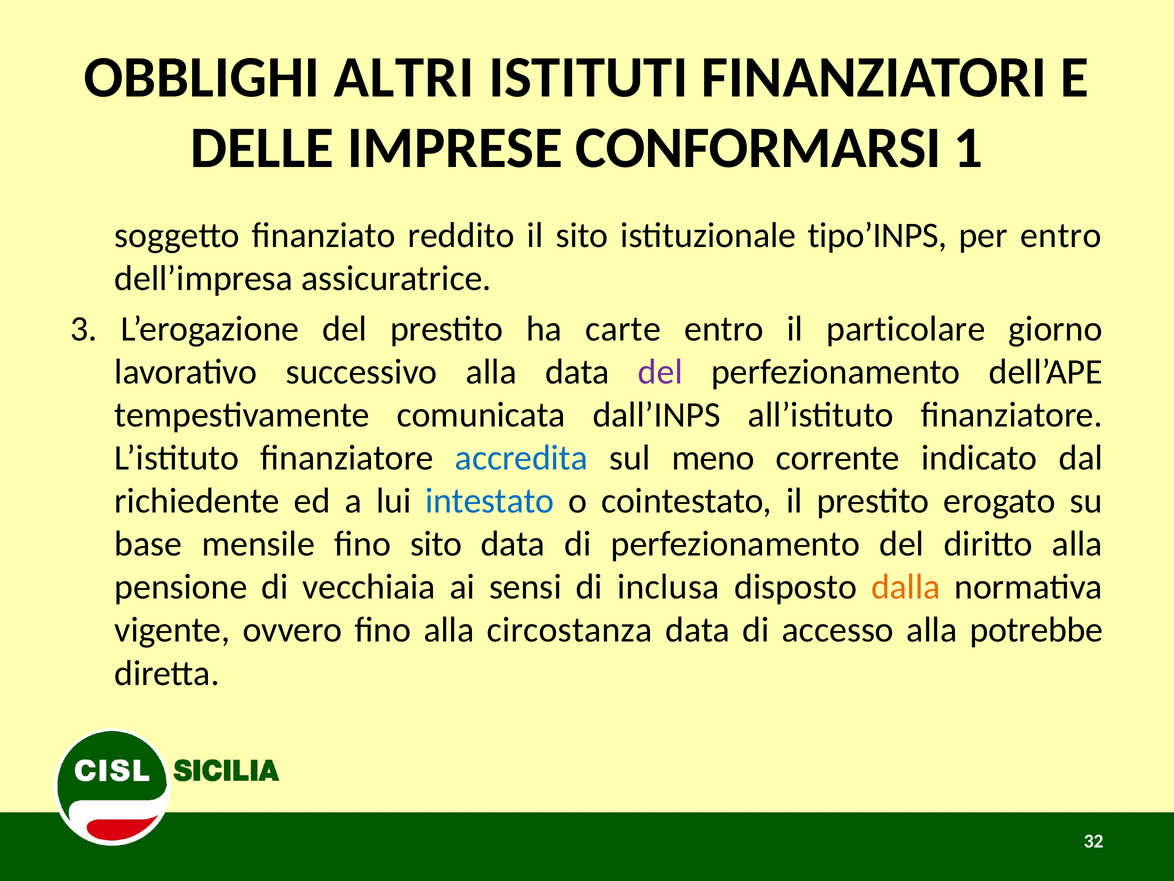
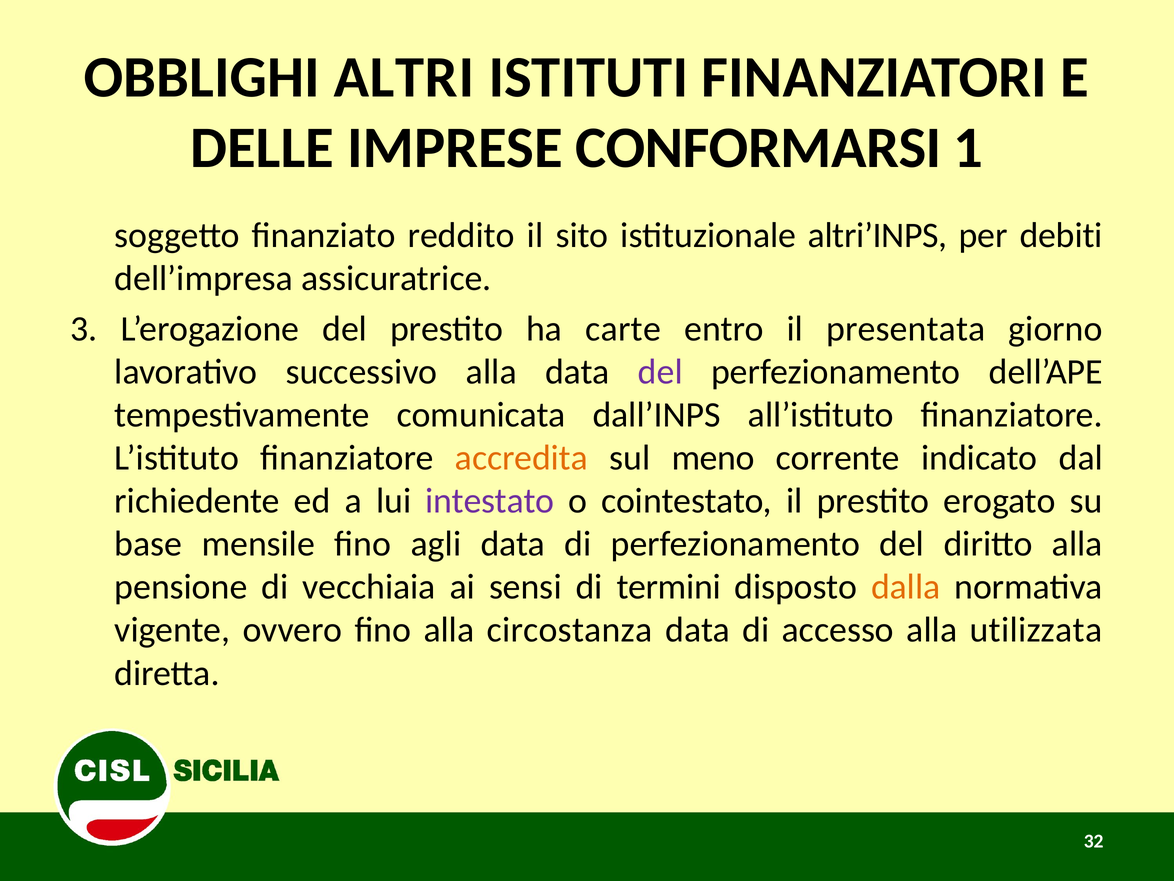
tipo’INPS: tipo’INPS -> altri’INPS (878, 235)
per entro: entro -> debiti (1061, 235)
particolare: particolare -> presentata (906, 329)
accredita colour: blue -> orange (521, 458)
intestato colour: blue -> purple (490, 501)
fino sito: sito -> agli (436, 544)
inclusa: inclusa -> termini (669, 587)
potrebbe: potrebbe -> utilizzata (1036, 630)
